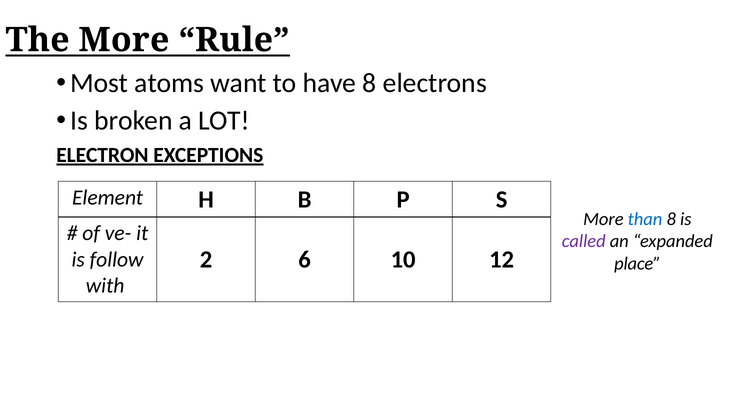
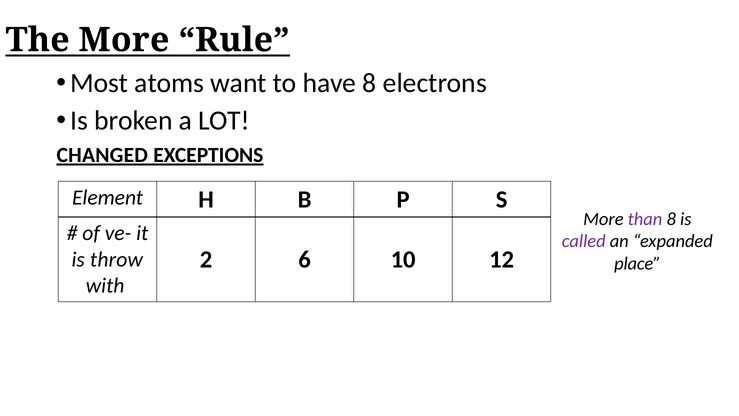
ELECTRON: ELECTRON -> CHANGED (102, 155)
than colour: blue -> purple (645, 219)
follow: follow -> throw (116, 259)
